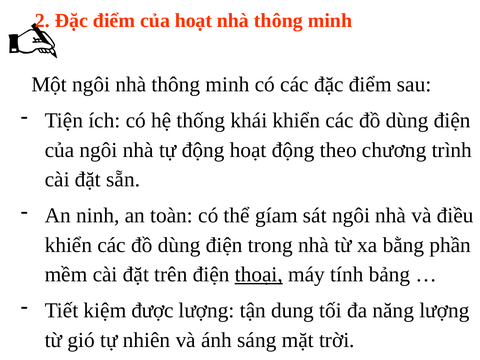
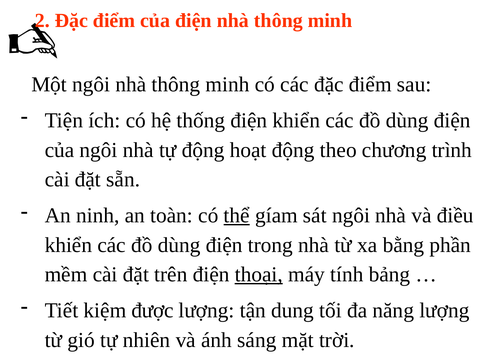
của hoạt: hoạt -> điện (193, 20)
thống khái: khái -> điện (249, 121)
thể underline: none -> present (237, 216)
